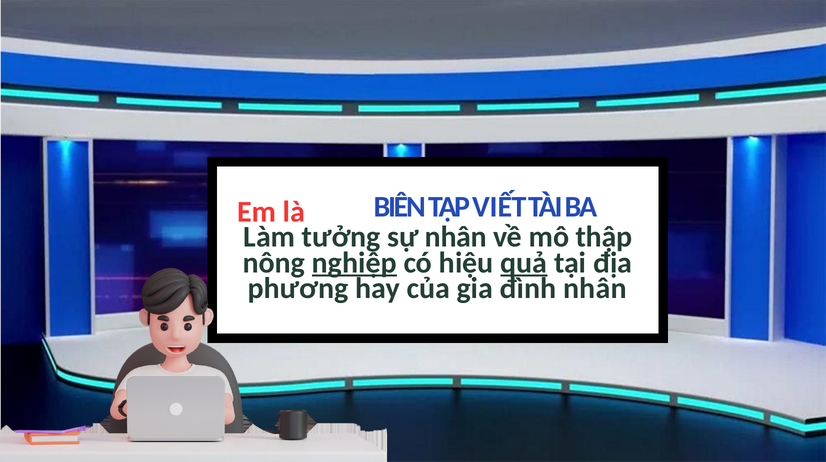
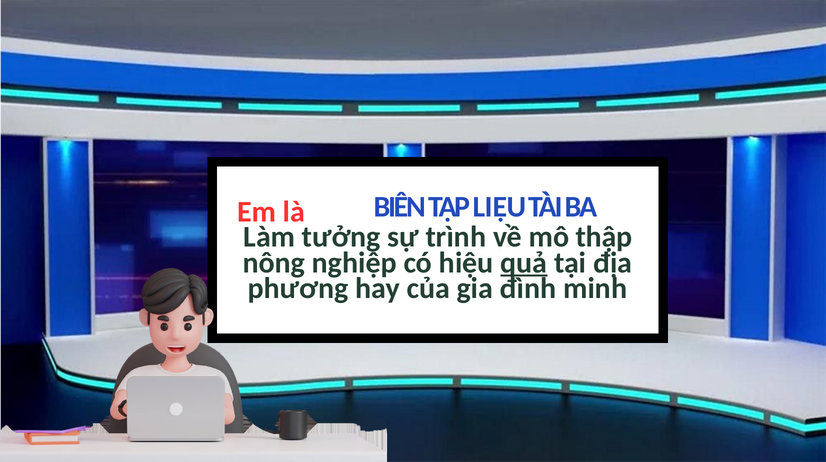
VIẾT: VIẾT -> LIỆU (500, 207)
sự nhân: nhân -> trình (456, 237)
nghiệp underline: present -> none (354, 263)
đình nhân: nhân -> minh (595, 289)
